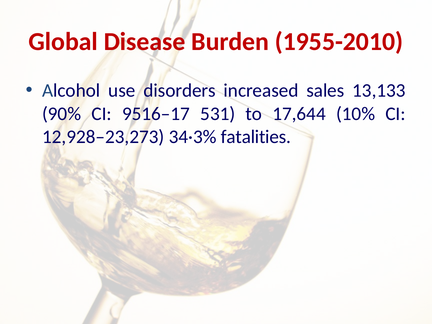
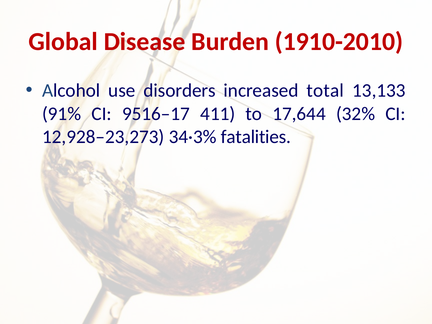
1955-2010: 1955-2010 -> 1910-2010 (339, 42)
sales: sales -> total (325, 91)
90%: 90% -> 91% (62, 114)
531: 531 -> 411 (218, 114)
10%: 10% -> 32% (356, 114)
